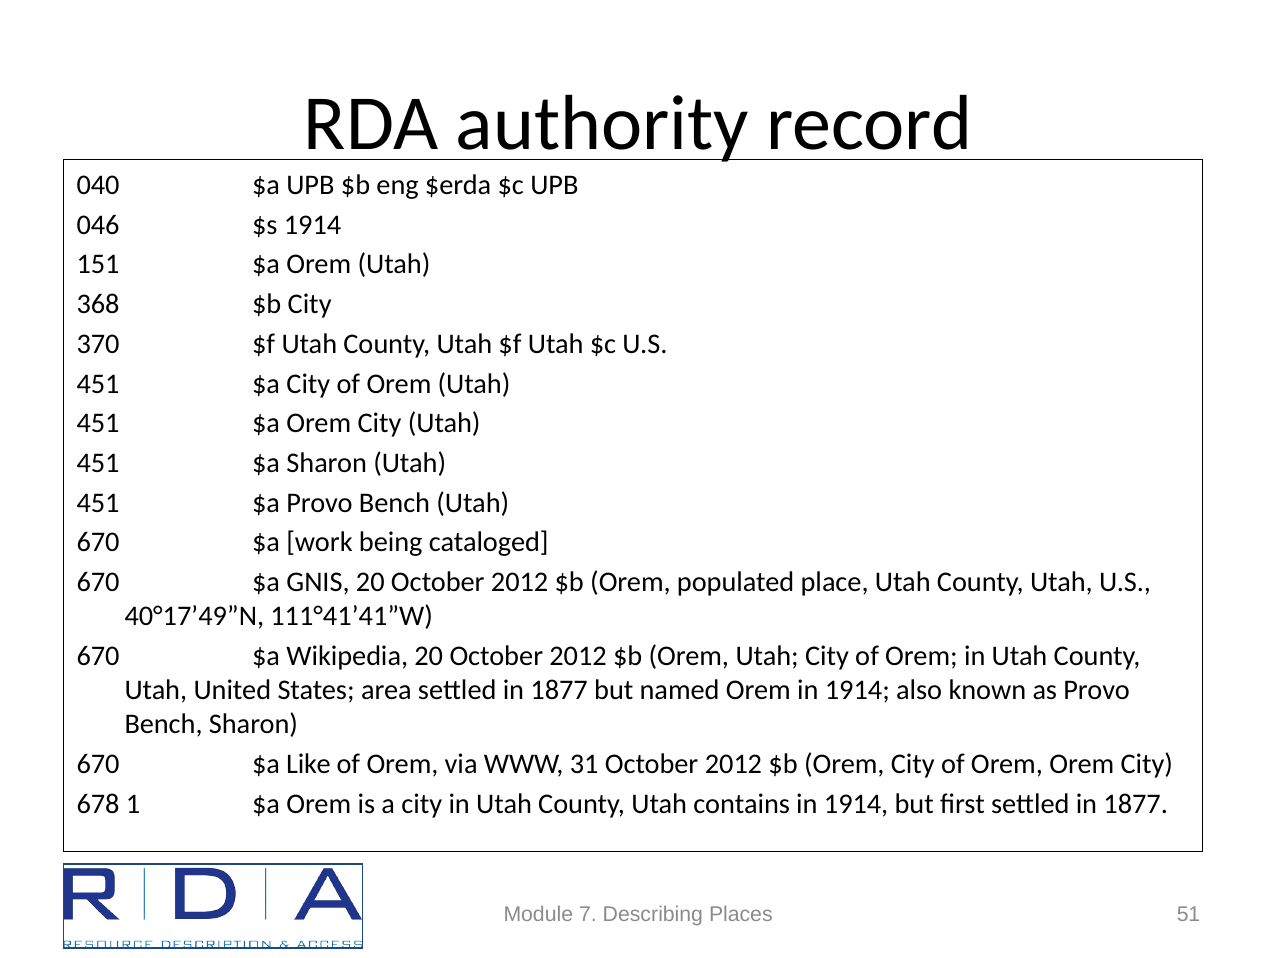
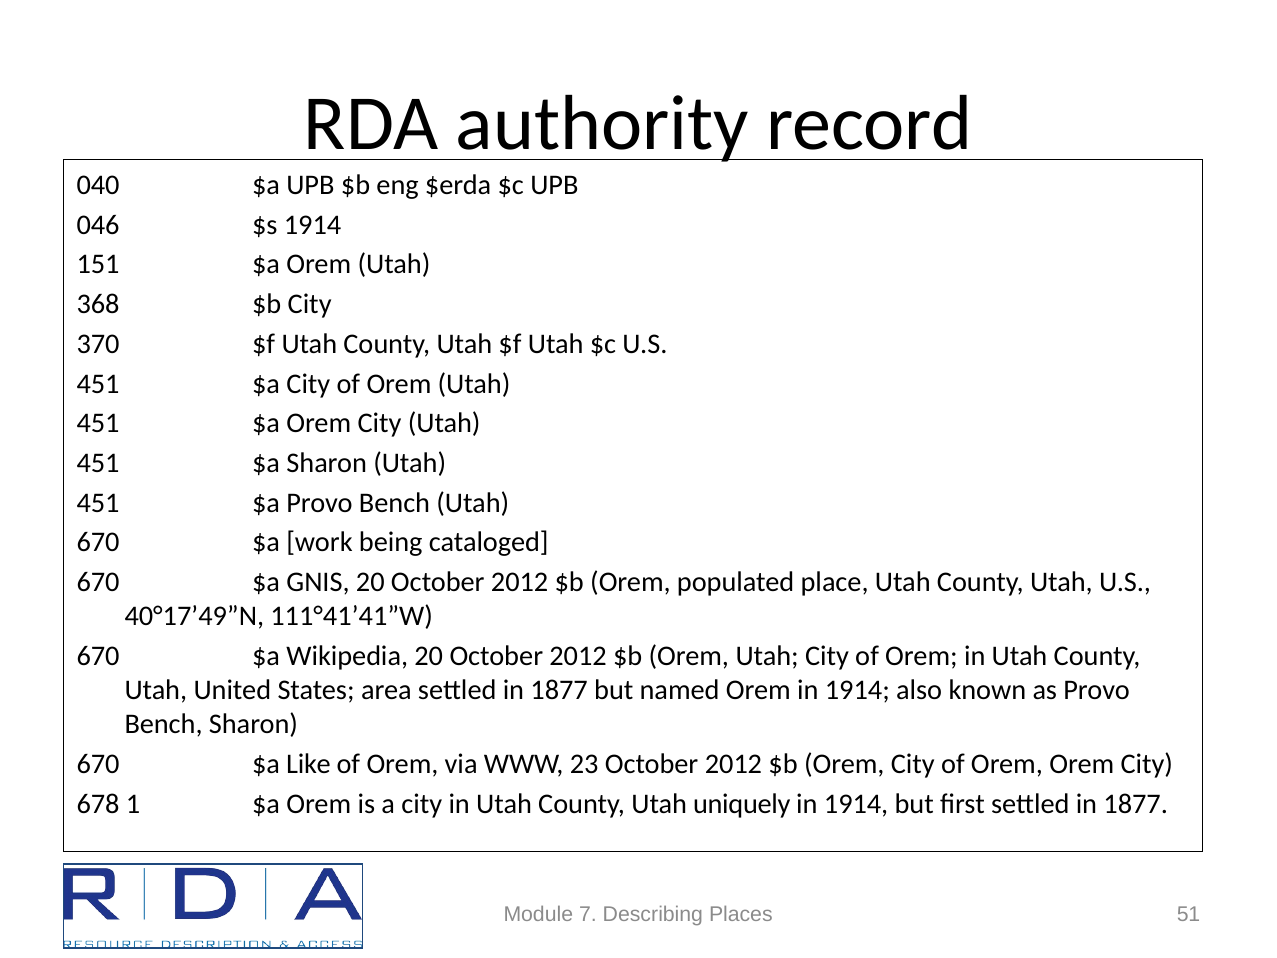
31: 31 -> 23 (584, 764)
contains: contains -> uniquely (742, 803)
